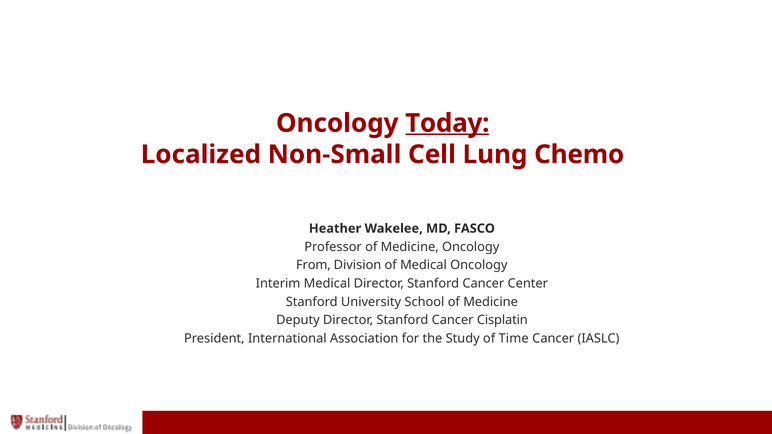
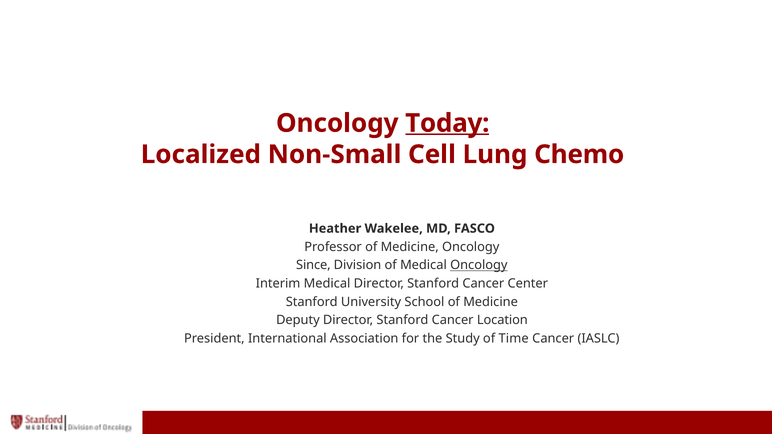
From: From -> Since (313, 265)
Oncology underline: none -> present (479, 265)
Cisplatin: Cisplatin -> Location (502, 320)
